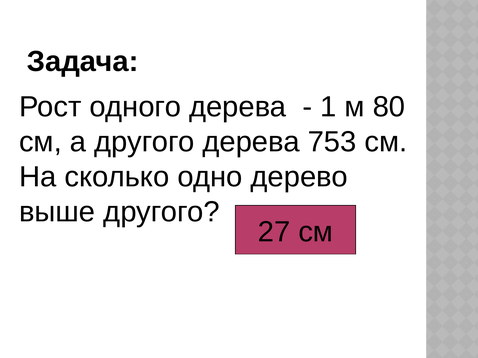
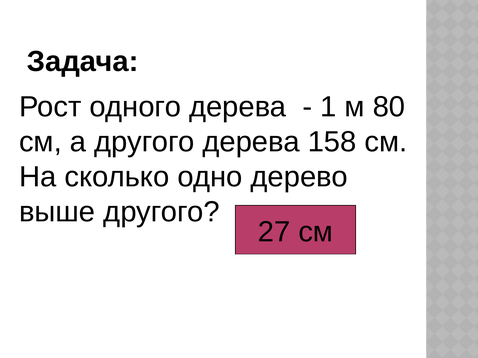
753: 753 -> 158 (332, 142)
